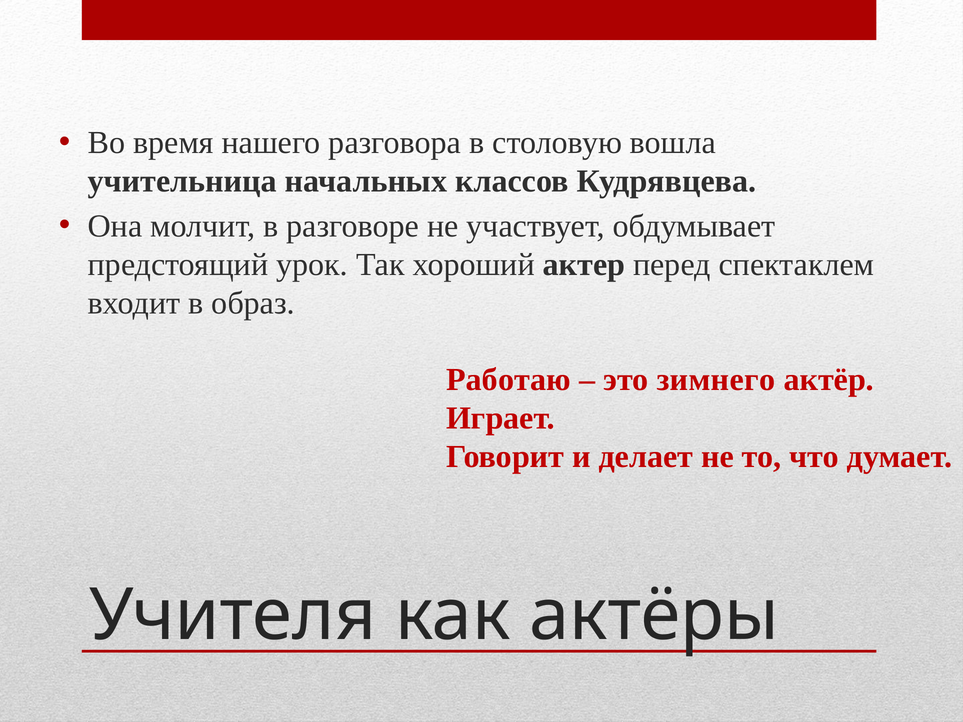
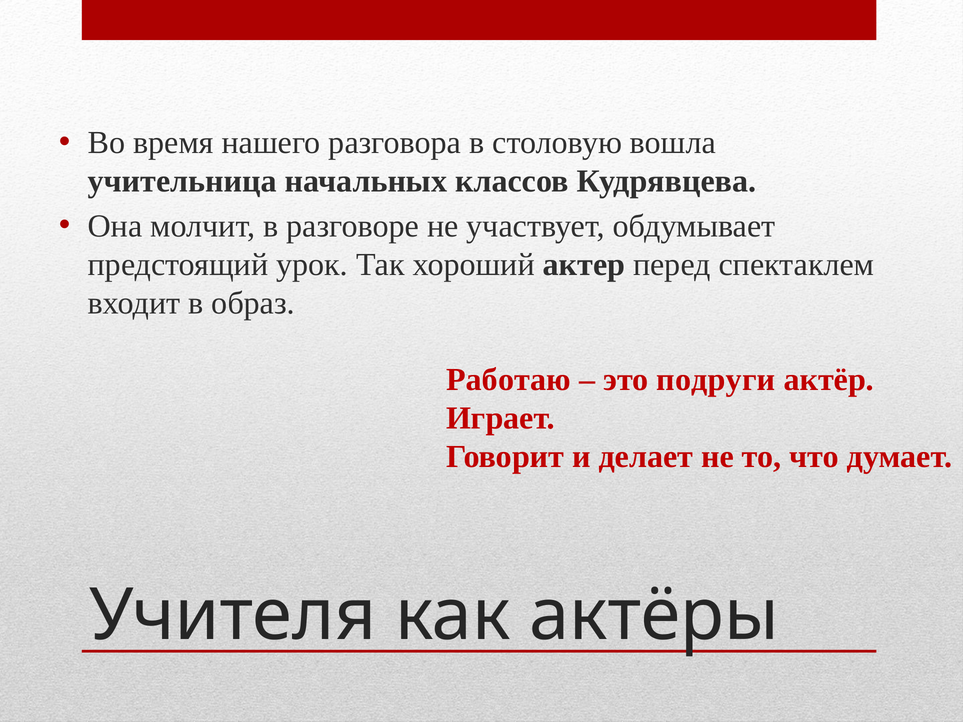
зимнего: зимнего -> подруги (716, 380)
